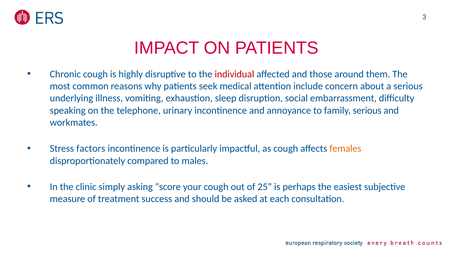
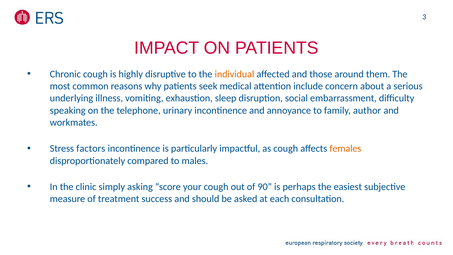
individual colour: red -> orange (234, 74)
family serious: serious -> author (367, 110)
25: 25 -> 90 (265, 187)
